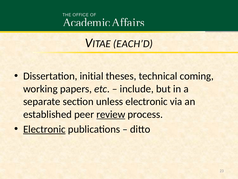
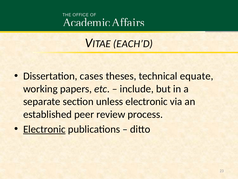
initial: initial -> cases (92, 76)
coming: coming -> equate (197, 76)
review underline: present -> none (111, 114)
